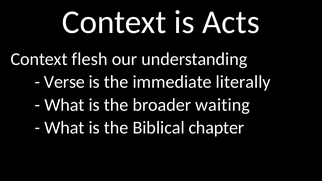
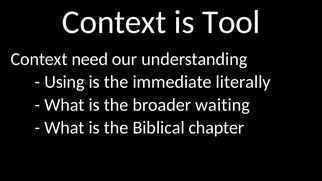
Acts: Acts -> Tool (231, 22)
flesh: flesh -> need (90, 59)
Verse: Verse -> Using (64, 82)
